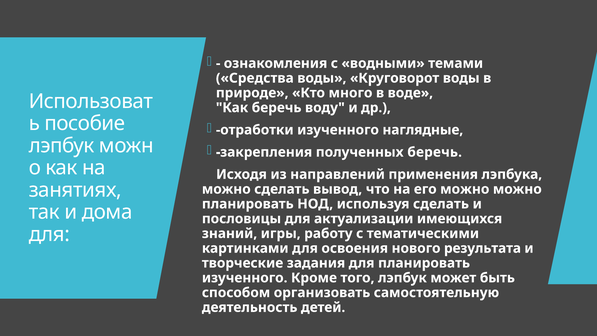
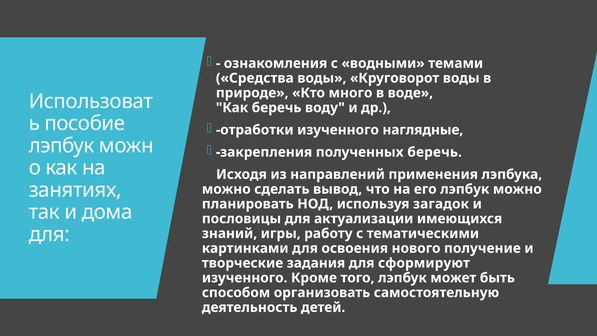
его можно: можно -> лэпбук (465, 189)
используя сделать: сделать -> загадок (441, 204)
результата: результата -> получение (482, 248)
для планировать: планировать -> сформируют (424, 263)
